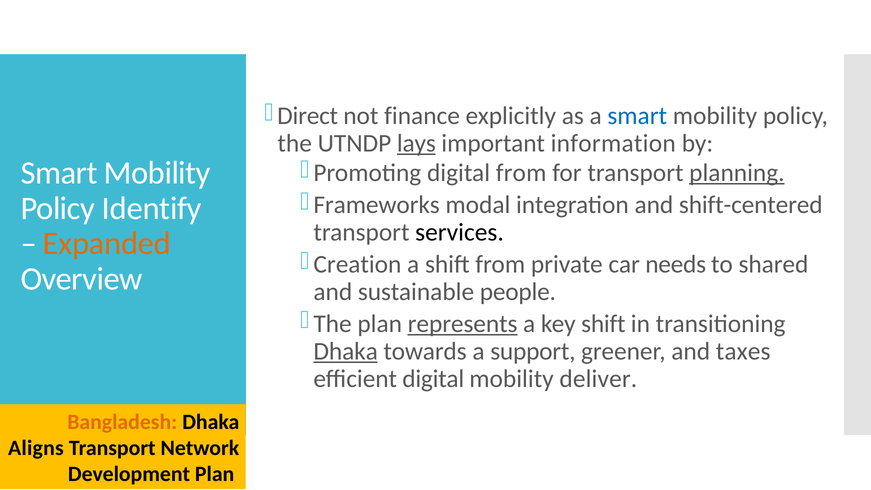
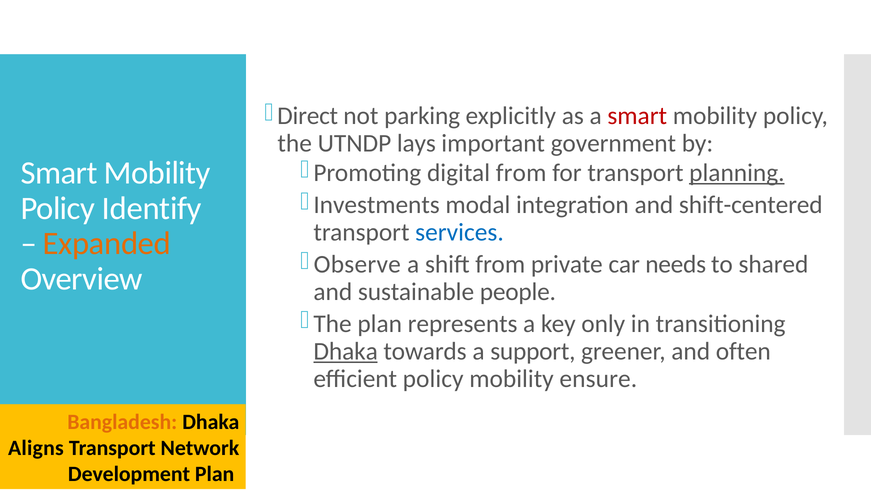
finance: finance -> parking (422, 116)
smart colour: blue -> red (637, 116)
lays underline: present -> none (416, 143)
information: information -> government (613, 143)
Frameworks: Frameworks -> Investments (377, 205)
services colour: black -> blue (460, 232)
Creation: Creation -> Observe (357, 264)
represents underline: present -> none (463, 324)
key shift: shift -> only (603, 324)
taxes: taxes -> often (743, 351)
efficient digital: digital -> policy (433, 379)
deliver: deliver -> ensure (598, 379)
